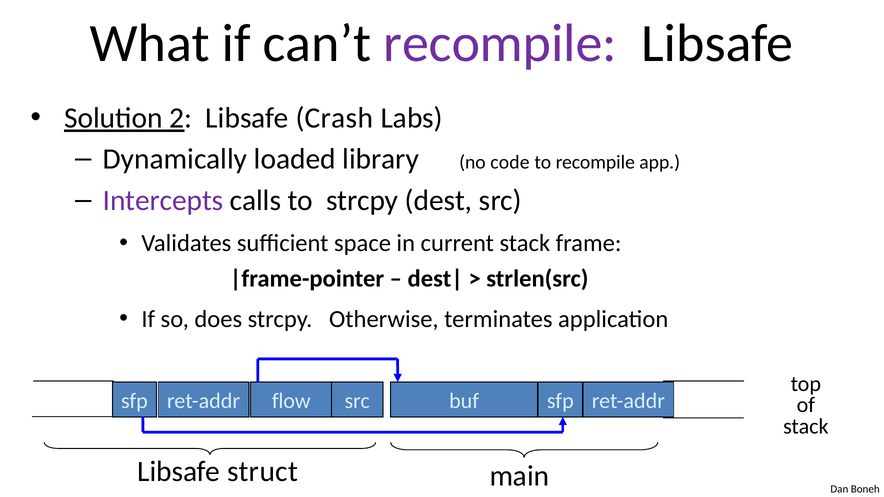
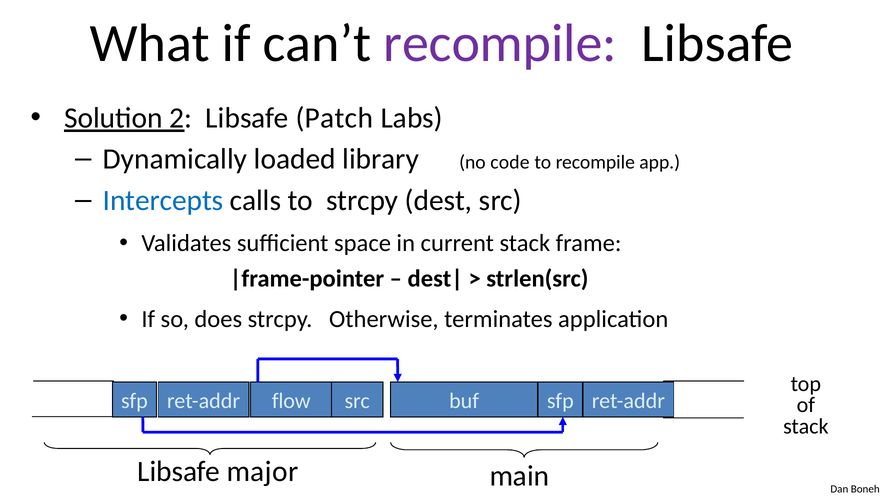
Crash: Crash -> Patch (334, 118)
Intercepts colour: purple -> blue (163, 201)
struct: struct -> major (262, 472)
